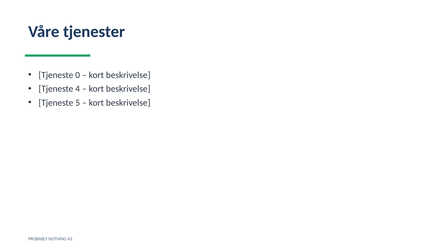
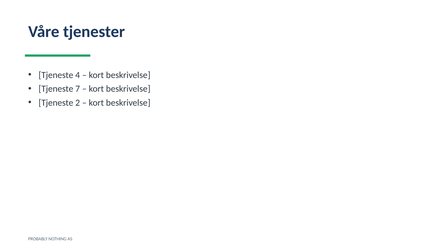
0: 0 -> 4 (78, 75)
4: 4 -> 7 (78, 89)
5: 5 -> 2 (78, 103)
